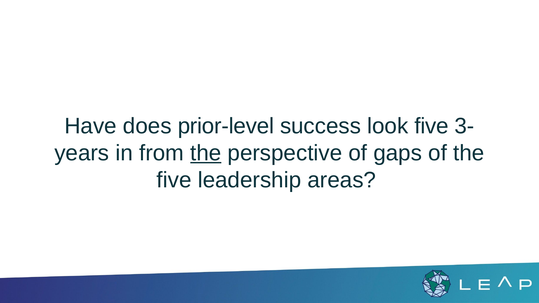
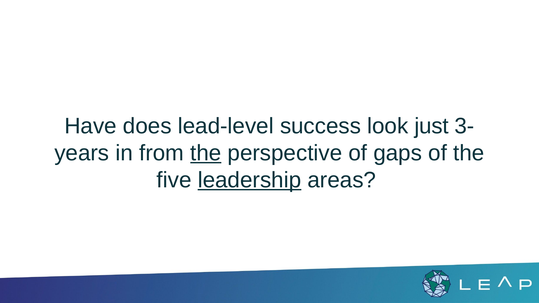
prior-level: prior-level -> lead-level (226, 126)
look five: five -> just (431, 126)
leadership underline: none -> present (249, 180)
